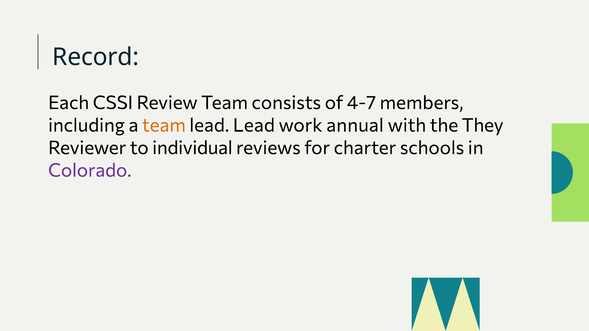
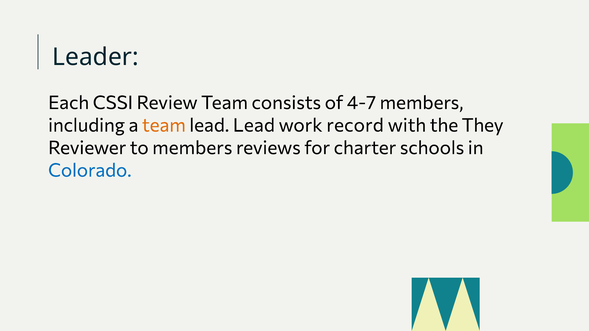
Record: Record -> Leader (95, 57)
annual: annual -> record (355, 126)
to individual: individual -> members (192, 148)
Colorado colour: purple -> blue (90, 171)
